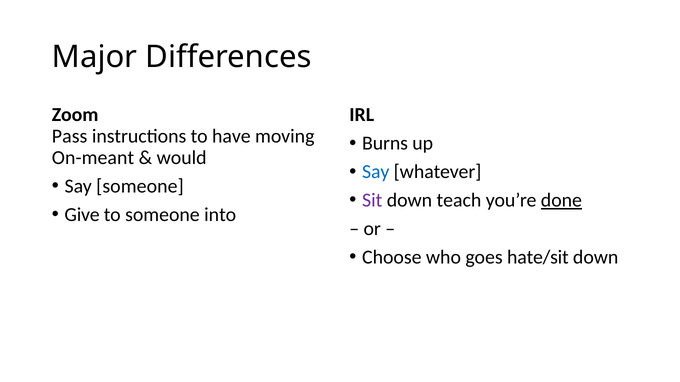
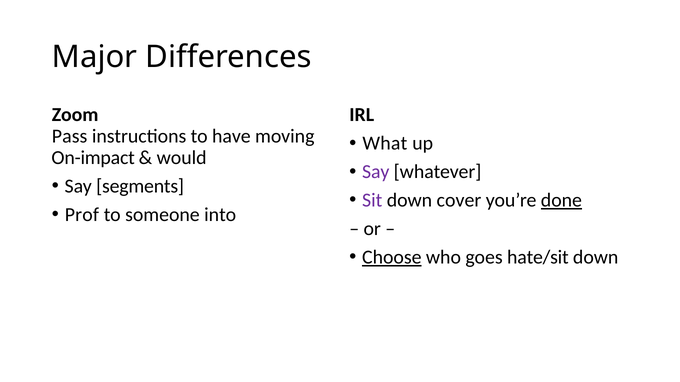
Burns: Burns -> What (385, 143)
On-meant: On-meant -> On-impact (93, 158)
Say colour: blue -> purple (376, 172)
Say someone: someone -> segments (140, 186)
teach: teach -> cover (459, 201)
Give: Give -> Prof (82, 215)
Choose underline: none -> present (392, 258)
